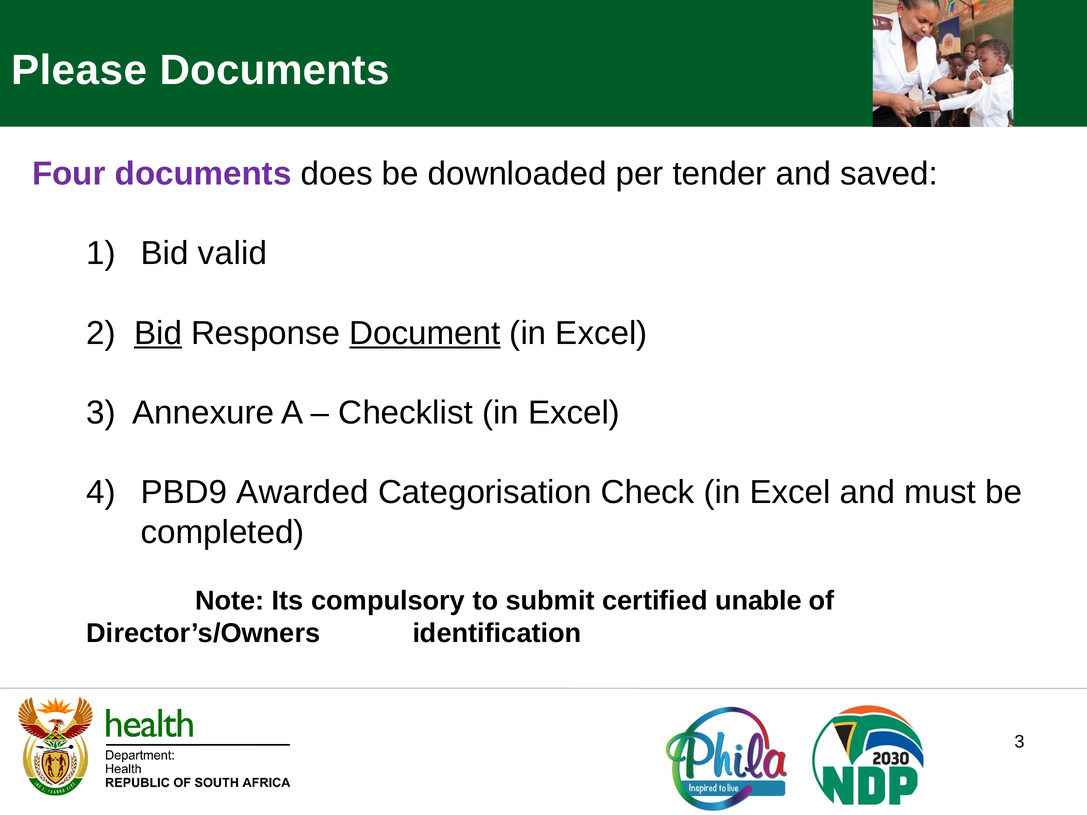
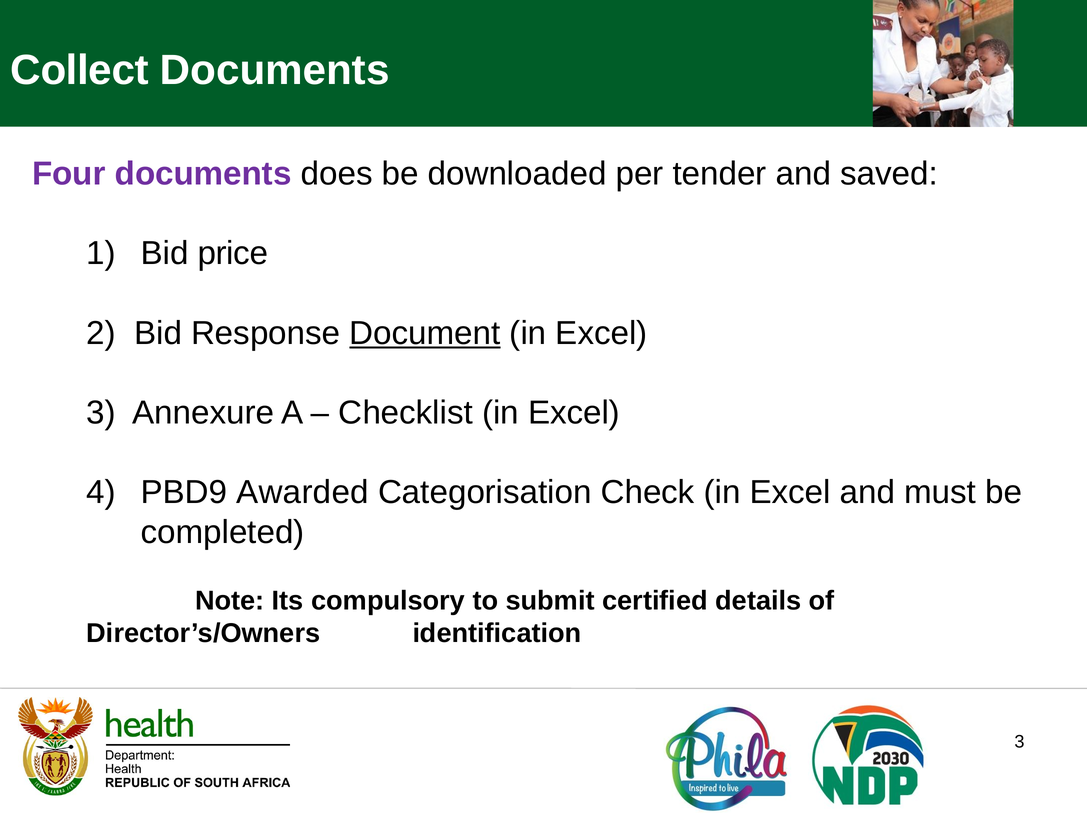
Please: Please -> Collect (80, 71)
valid: valid -> price (233, 254)
Bid underline: present -> none (158, 333)
unable: unable -> details (758, 601)
